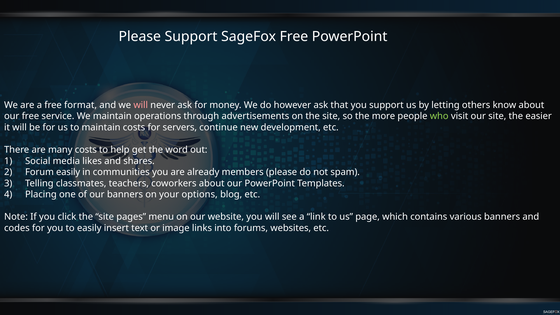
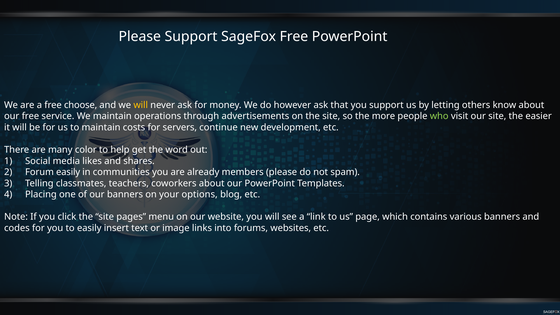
format: format -> choose (81, 105)
will colour: pink -> yellow (141, 105)
many costs: costs -> color (86, 150)
